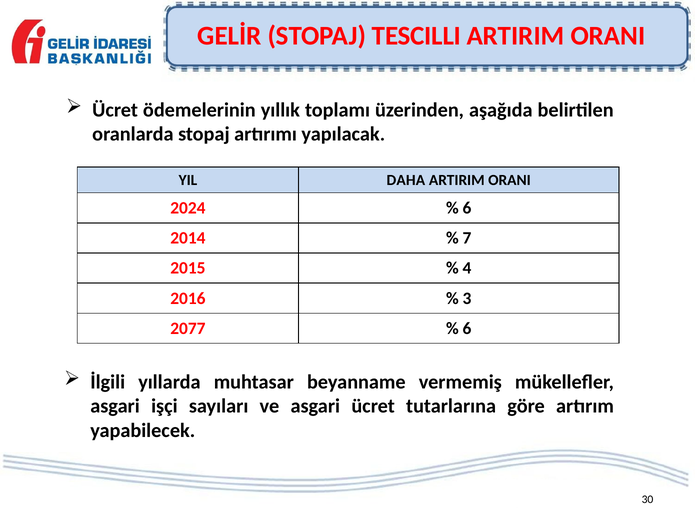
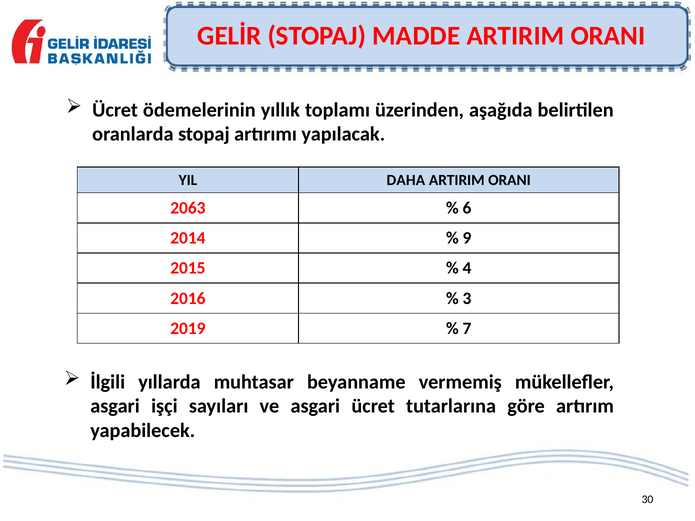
TESCILLI: TESCILLI -> MADDE (416, 36)
2024: 2024 -> 2063 (188, 208)
7: 7 -> 9 (467, 238)
2077: 2077 -> 2019 (188, 329)
6: 6 -> 7 (467, 329)
